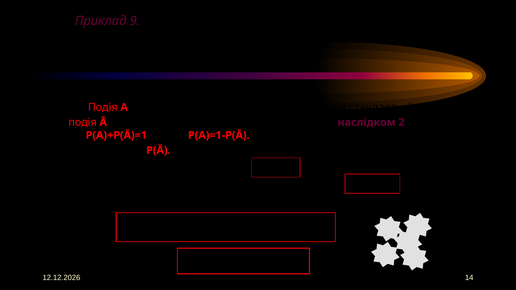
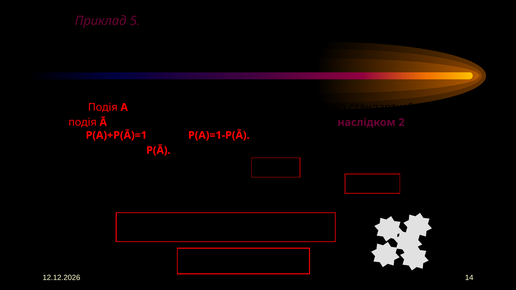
Приклад 9: 9 -> 5 (133, 21)
